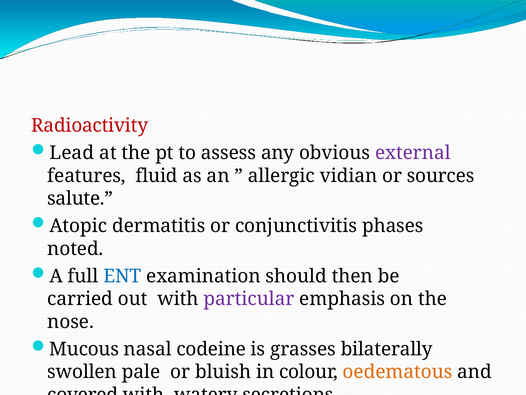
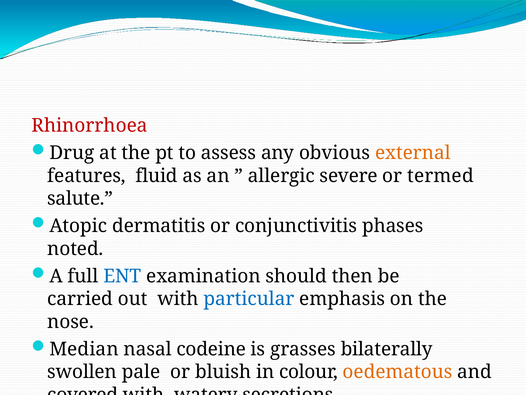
Radioactivity: Radioactivity -> Rhinorrhoea (90, 125)
Lead: Lead -> Drug (72, 153)
external colour: purple -> orange (413, 153)
vidian: vidian -> severe (349, 176)
sources: sources -> termed (440, 176)
particular colour: purple -> blue (249, 299)
Mucous: Mucous -> Median (84, 349)
